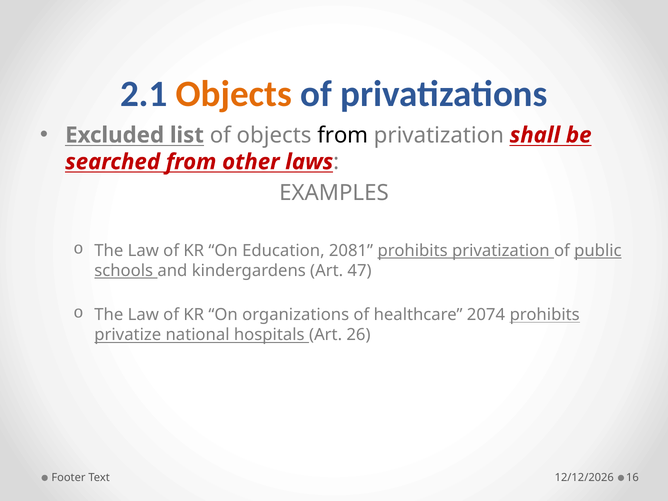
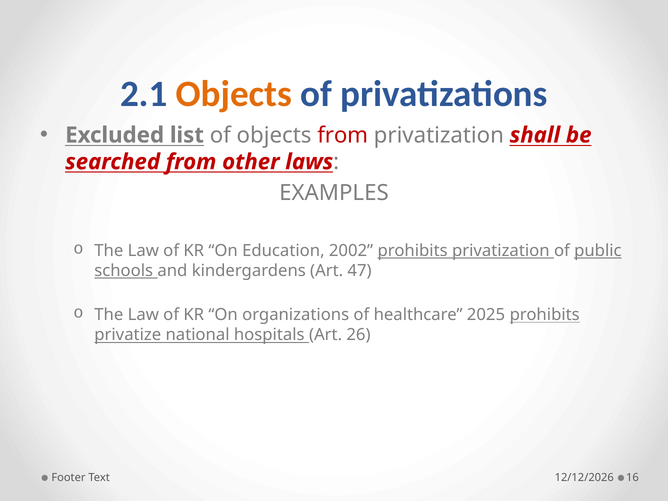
from colour: black -> red (343, 135)
2081: 2081 -> 2002 (351, 251)
2074: 2074 -> 2025 (486, 315)
